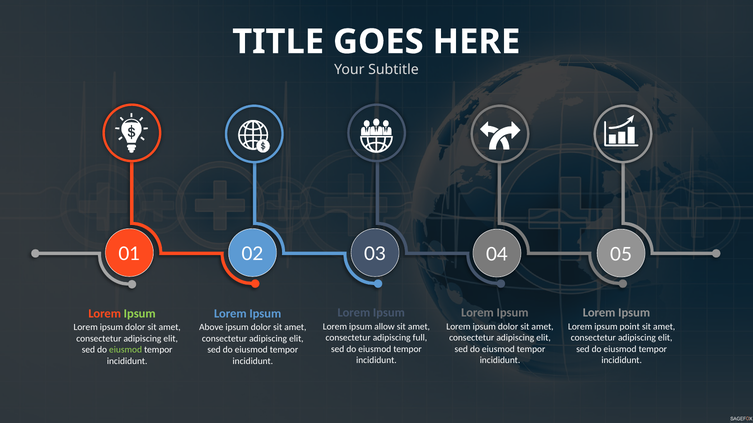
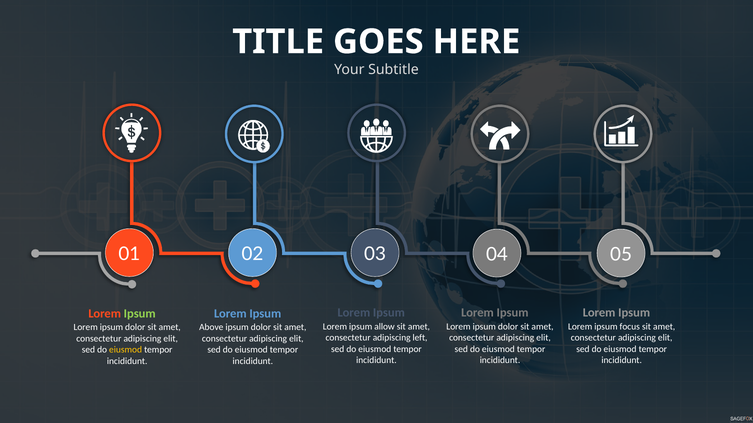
point: point -> focus (630, 327)
full: full -> left (420, 338)
eiusmod colour: light green -> yellow (126, 350)
